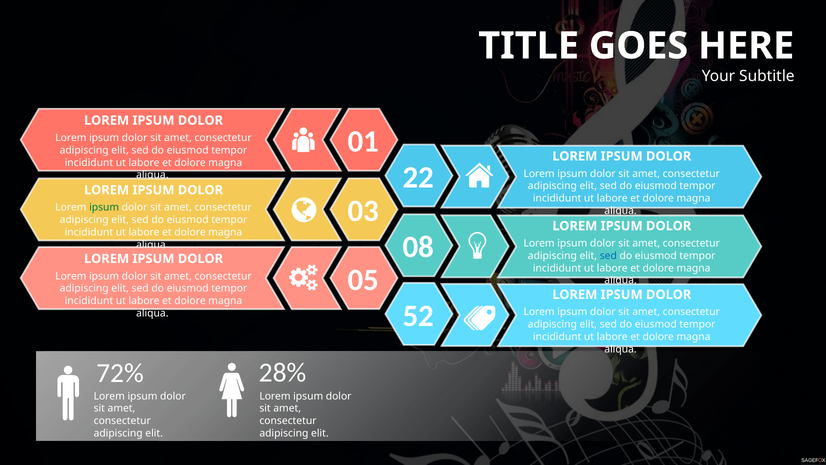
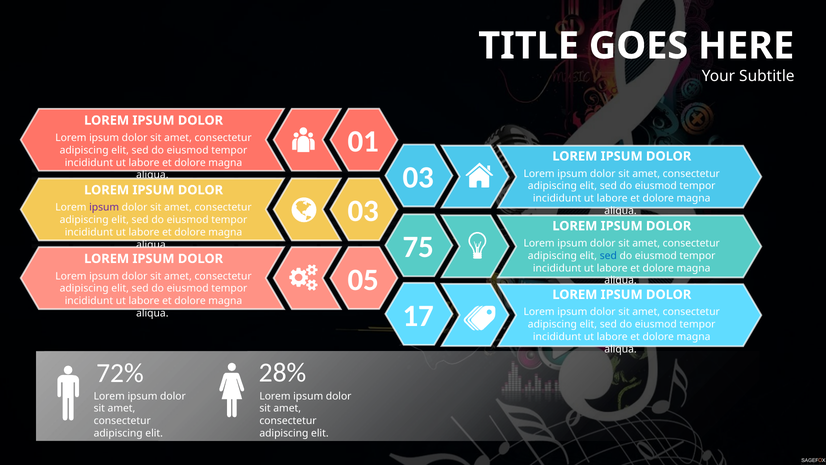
22: 22 -> 03 (418, 177)
ipsum colour: green -> purple (104, 207)
08: 08 -> 75 (418, 247)
52: 52 -> 17 (418, 316)
